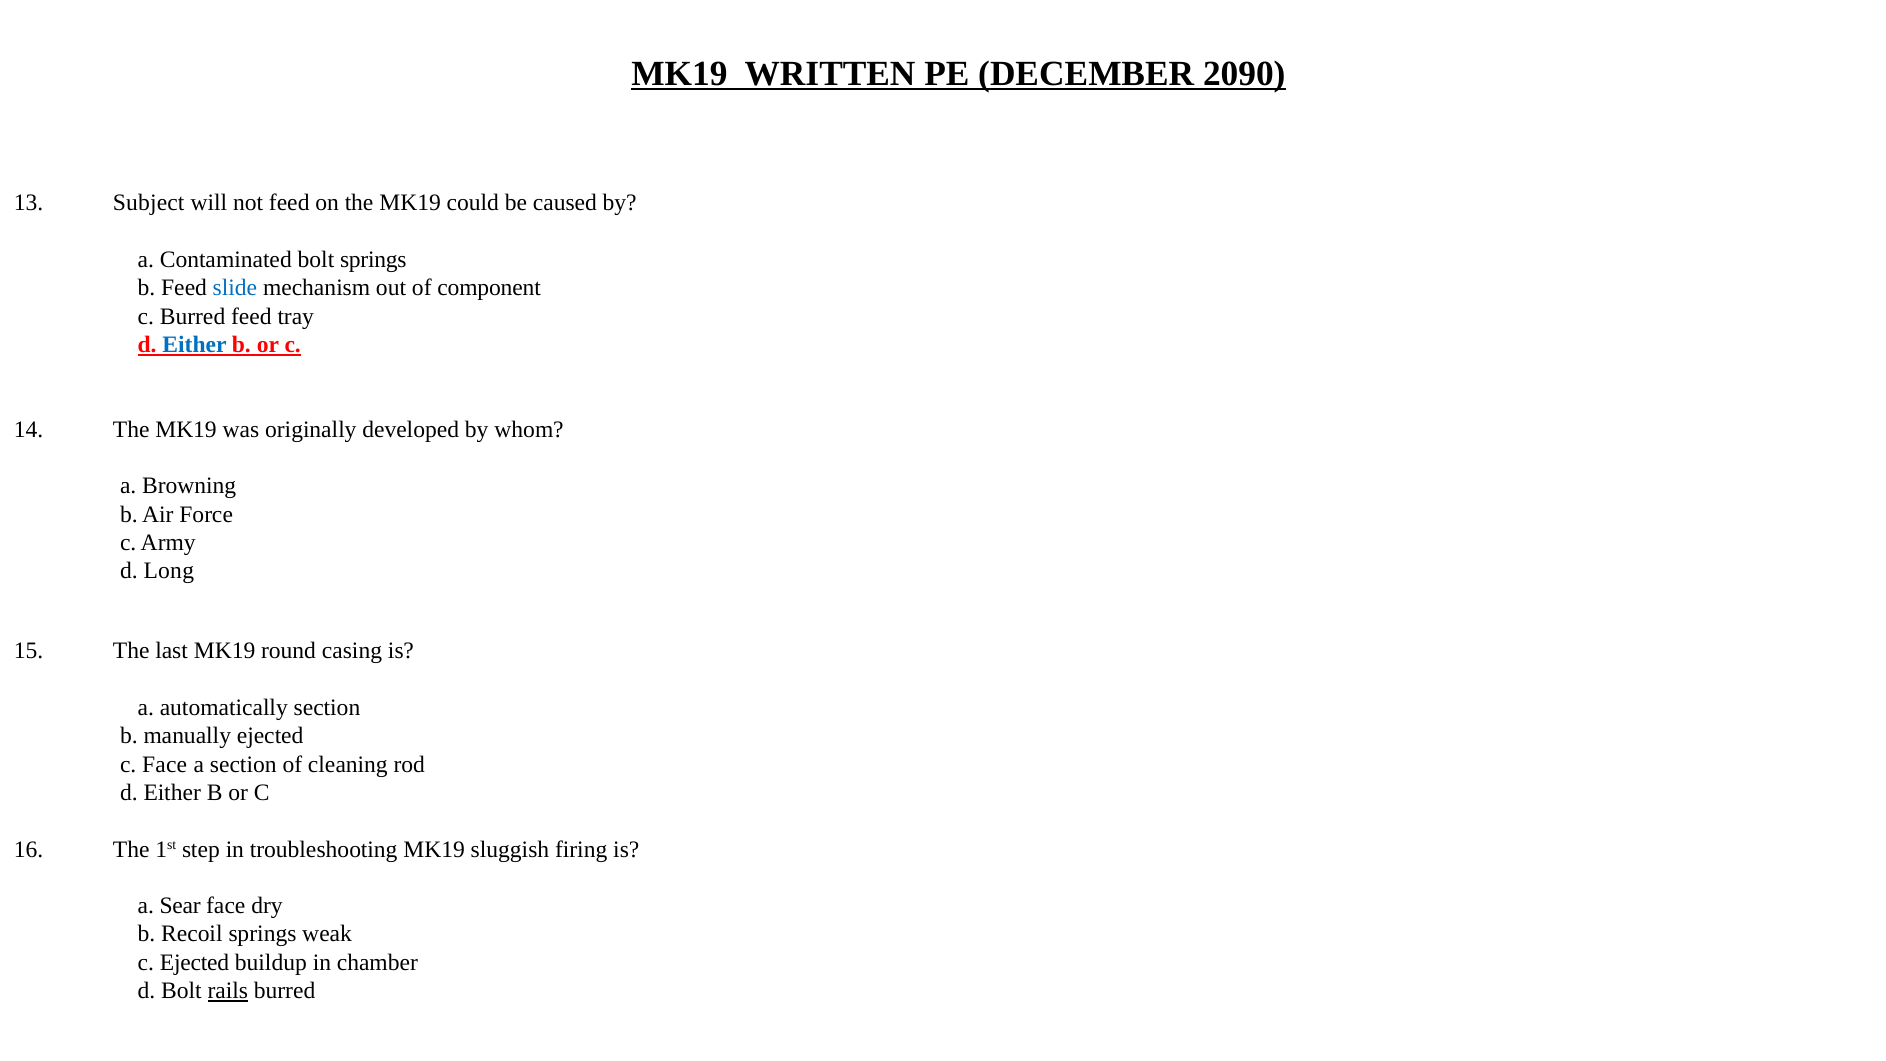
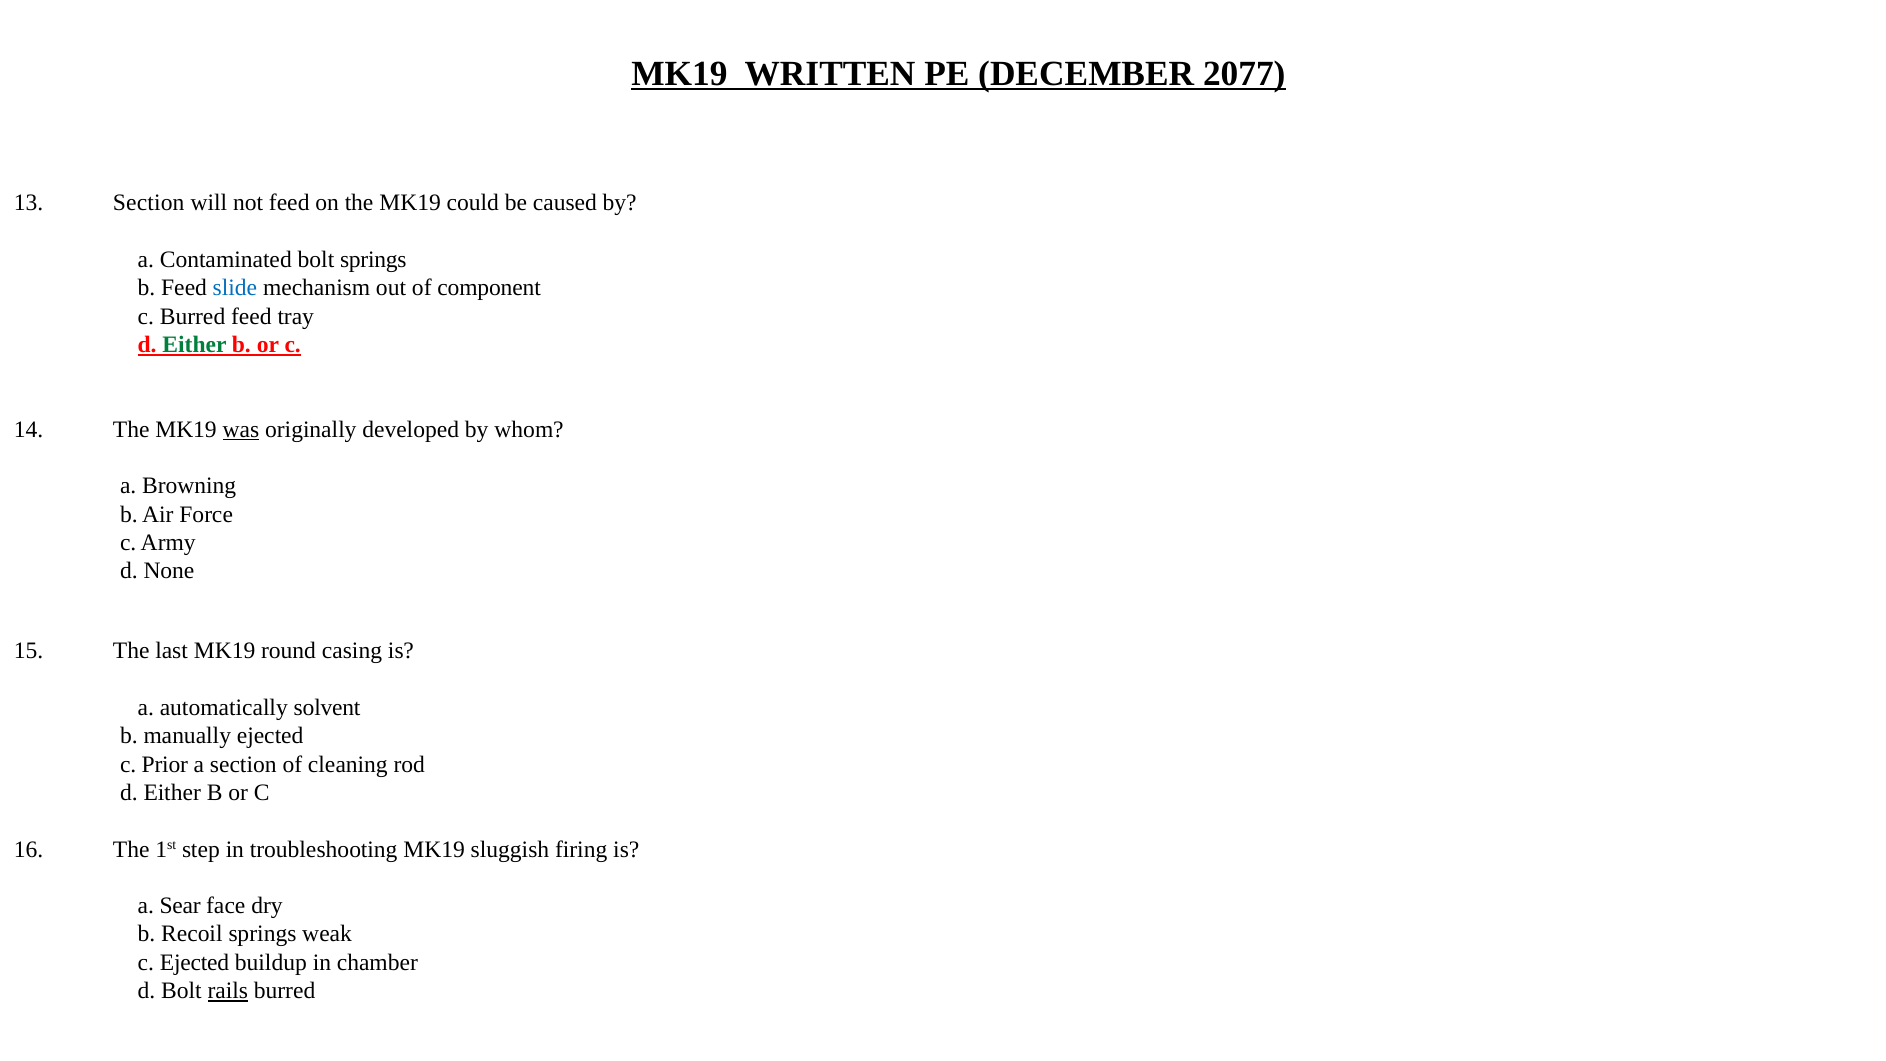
2090: 2090 -> 2077 (1244, 73)
13 Subject: Subject -> Section (149, 203)
Either colour: blue -> green (194, 345)
was underline: none -> present (241, 429)
Long: Long -> None (169, 571)
automatically section: section -> solvent (327, 708)
c Face: Face -> Prior (165, 764)
